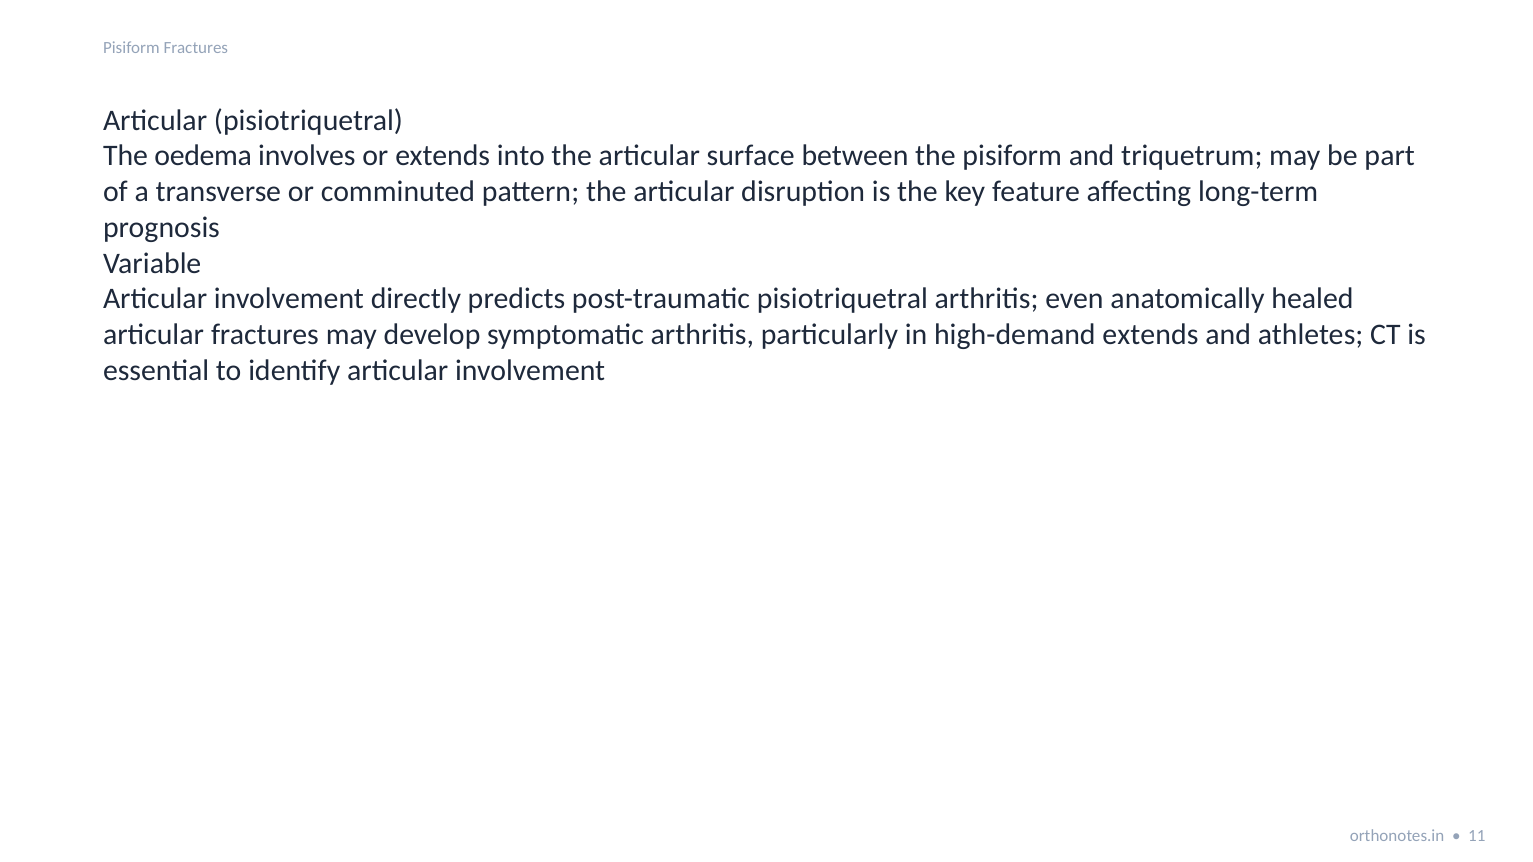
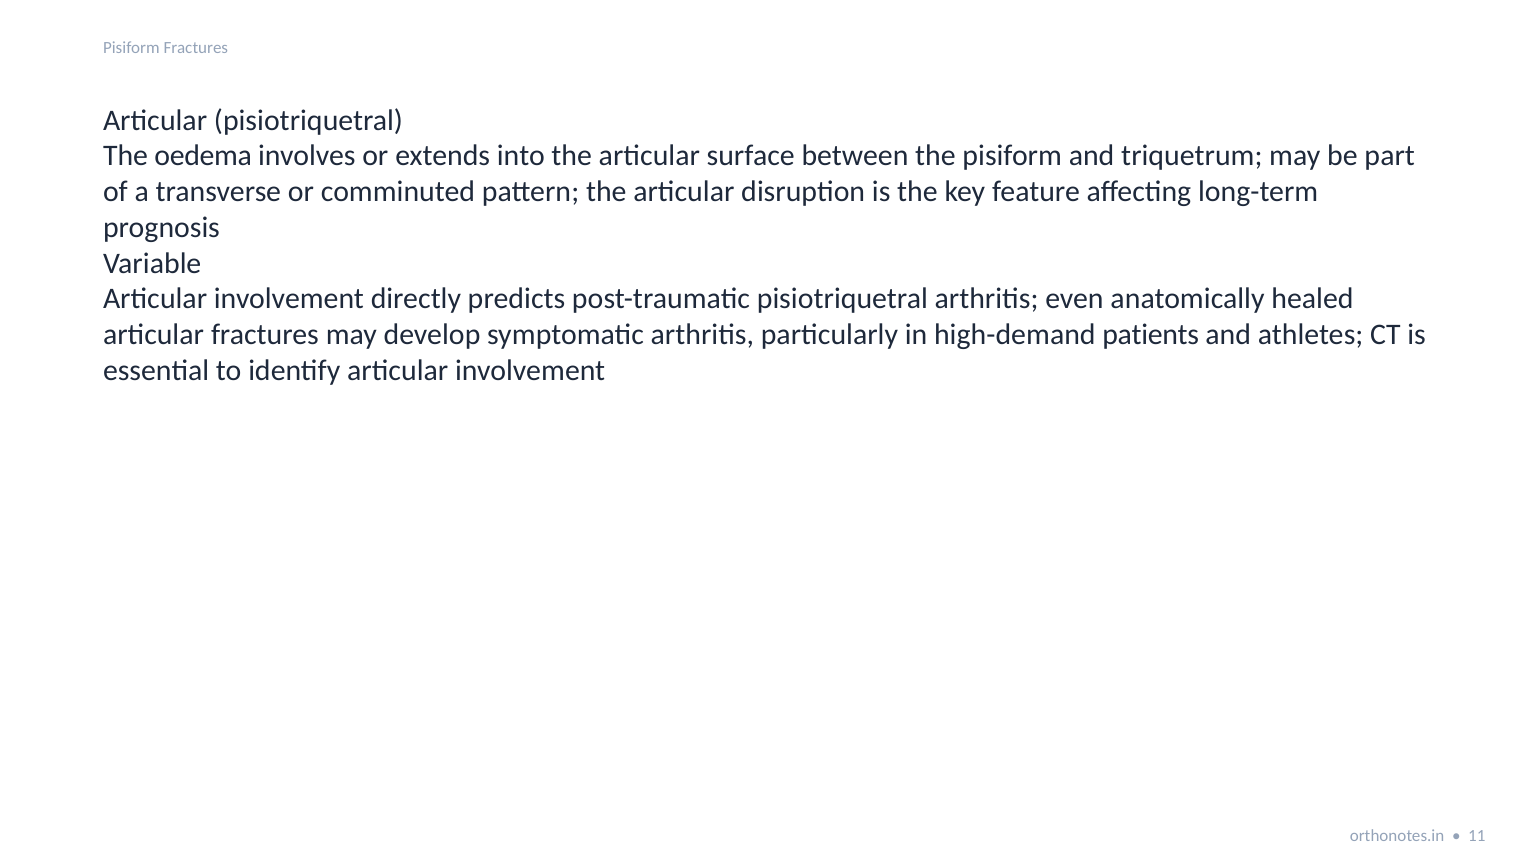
high-demand extends: extends -> patients (1151, 335)
